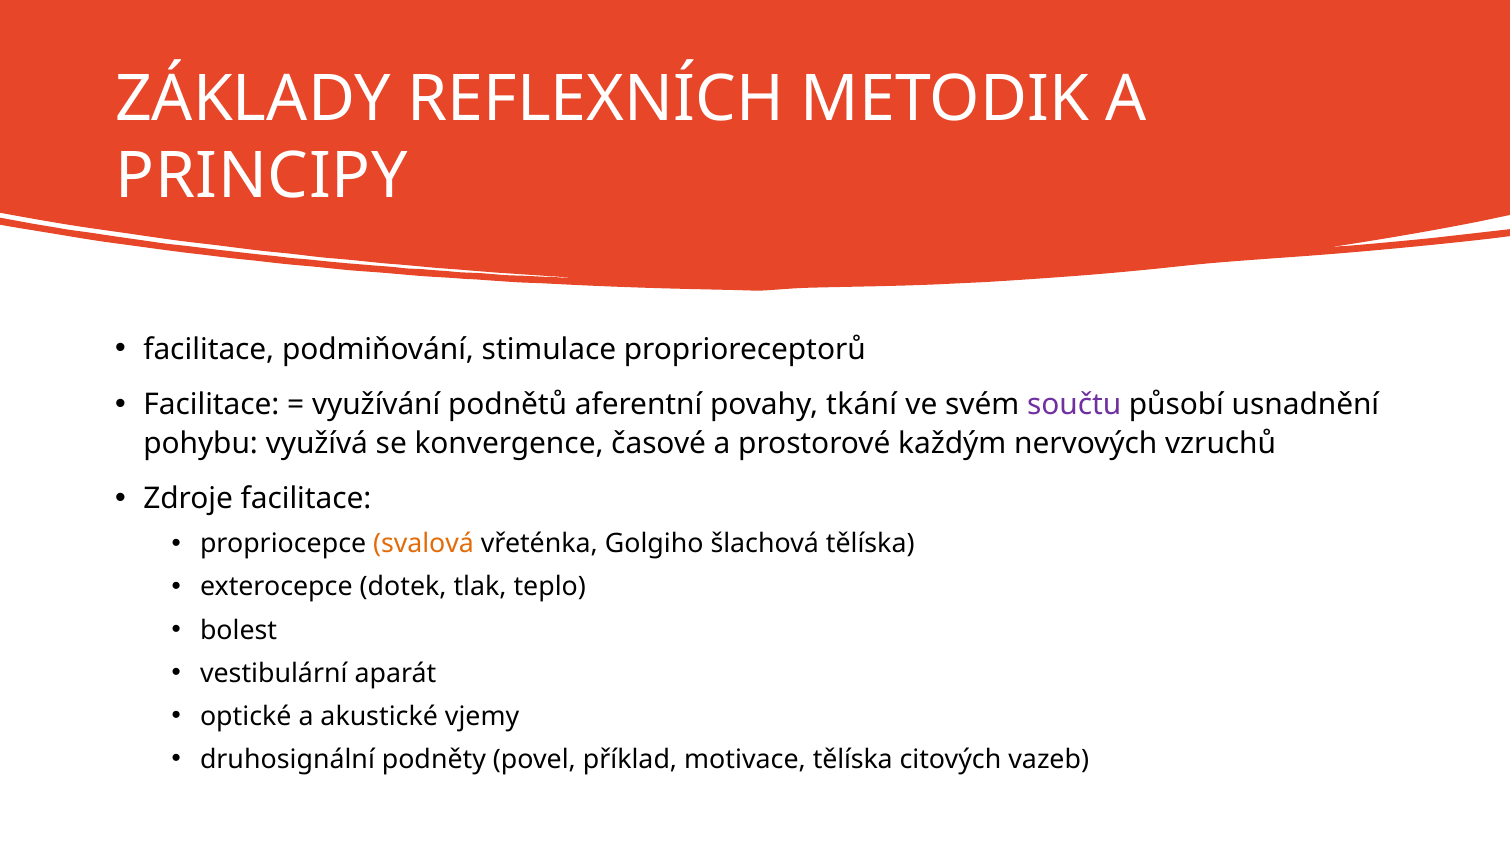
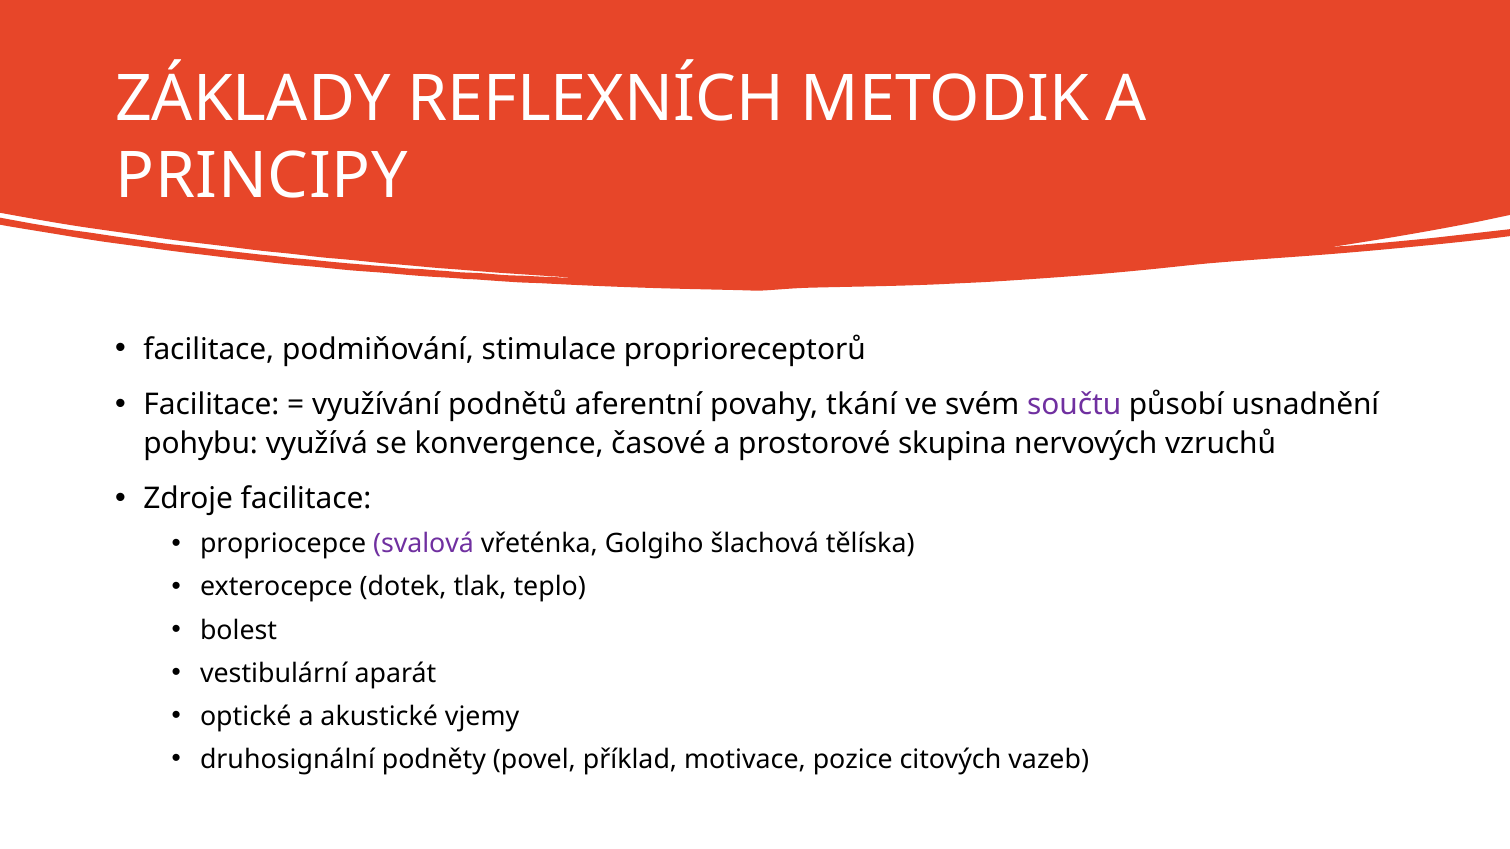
každým: každým -> skupina (952, 444)
svalová colour: orange -> purple (424, 544)
motivace tělíska: tělíska -> pozice (853, 760)
